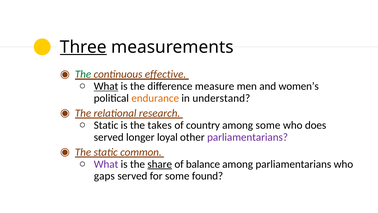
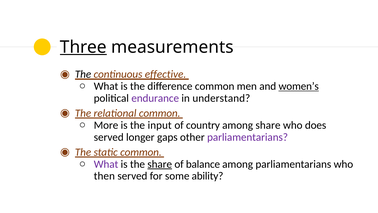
The colour: green -> black (83, 74)
What underline: present -> none (106, 86)
difference measure: measure -> common (215, 86)
women’s underline: none -> present (299, 86)
endurance colour: orange -> purple (155, 98)
relational research: research -> common (160, 113)
Static: Static -> More (106, 125)
takes: takes -> input (160, 125)
among some: some -> share (268, 125)
loyal: loyal -> gaps (167, 137)
gaps: gaps -> then (104, 176)
found: found -> ability (207, 176)
